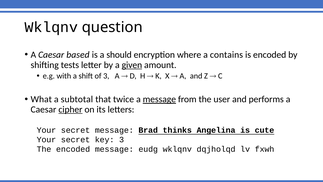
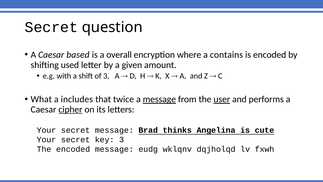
Wklqnv: Wklqnv -> Secret (51, 27)
should: should -> overall (119, 55)
tests: tests -> used (70, 65)
given underline: present -> none (132, 65)
subtotal: subtotal -> includes (77, 99)
user underline: none -> present (222, 99)
